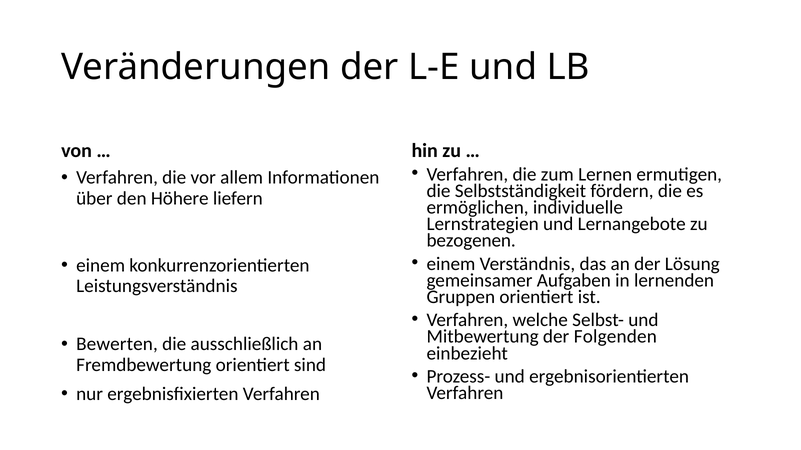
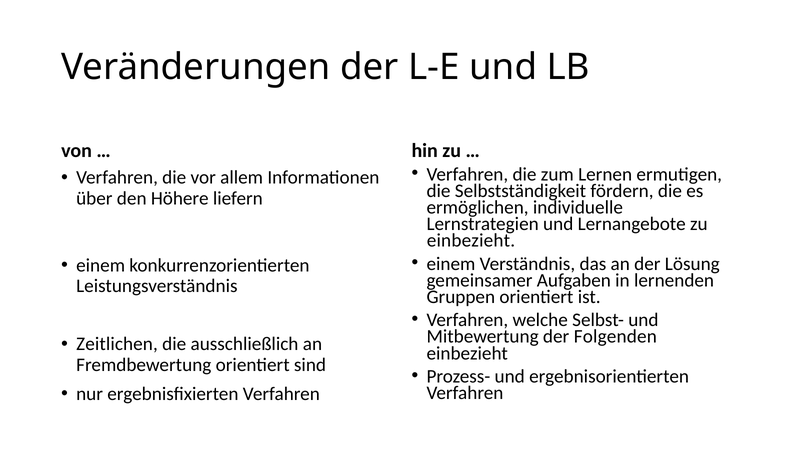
bezogenen: bezogenen -> einbezieht (471, 241)
Bewerten: Bewerten -> Zeitlichen (117, 345)
